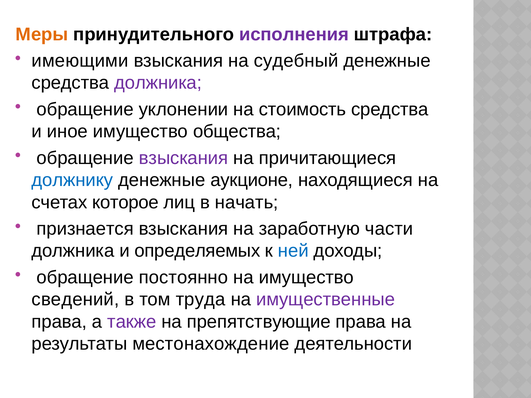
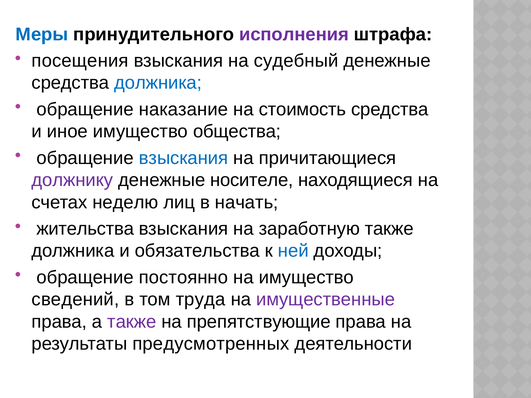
Меры colour: orange -> blue (42, 34)
имеющими: имеющими -> посещения (80, 61)
должника colour: purple -> blue (158, 83)
уклонении: уклонении -> наказание (183, 110)
взыскания colour: purple -> blue (184, 158)
должнику colour: blue -> purple (72, 180)
аукционе: аукционе -> носителе (252, 180)
которое: которое -> неделю (125, 202)
признается: признается -> жительства (85, 229)
заработную части: части -> также (389, 229)
определяемых: определяемых -> обязательства (197, 251)
местонахождение: местонахождение -> предусмотренных (211, 344)
